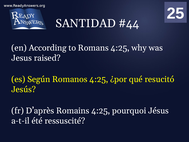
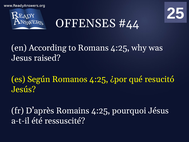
SANTIDAD: SANTIDAD -> OFFENSES (86, 23)
